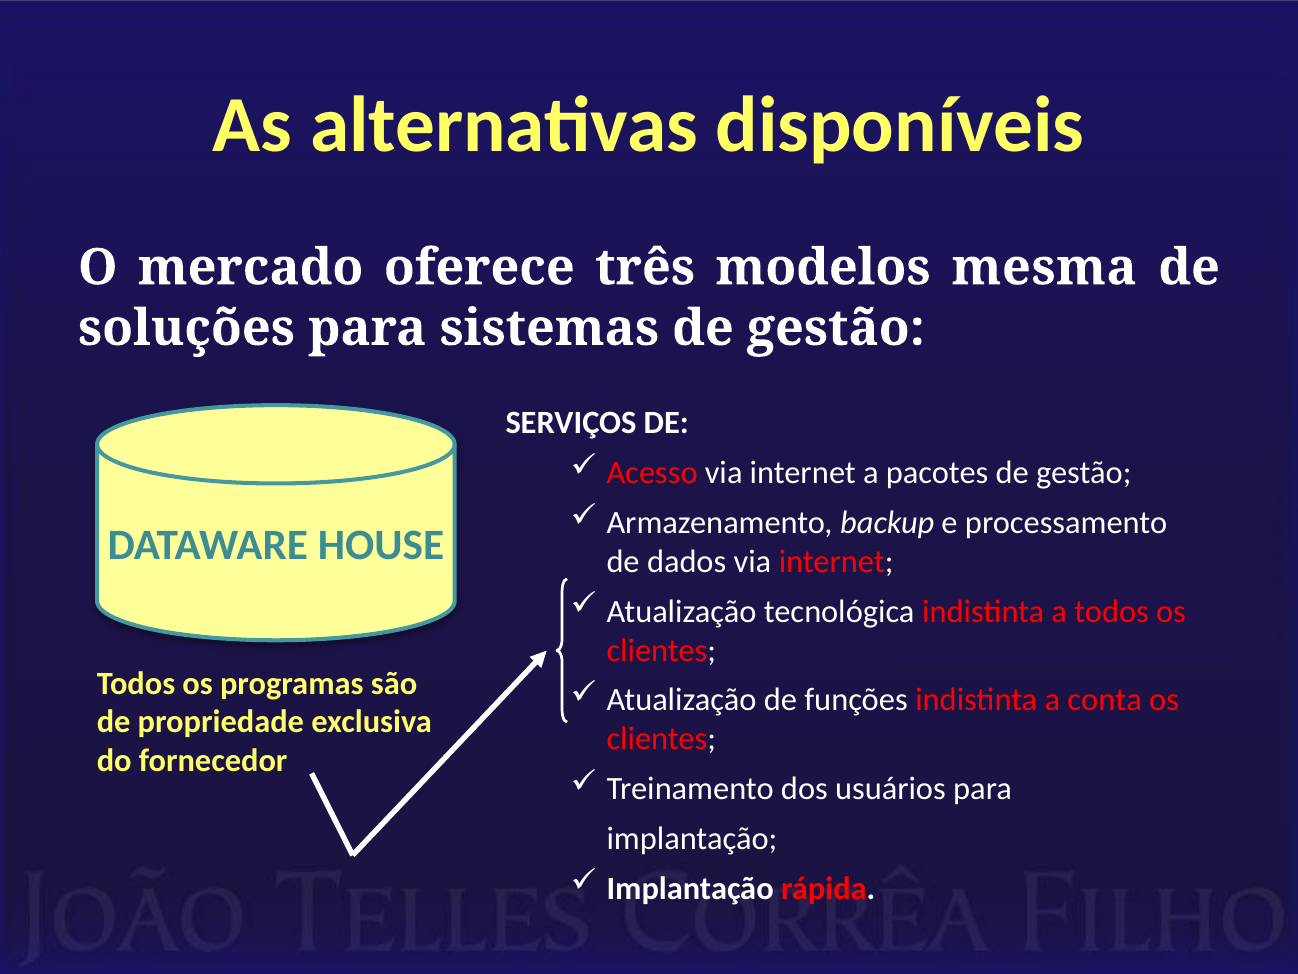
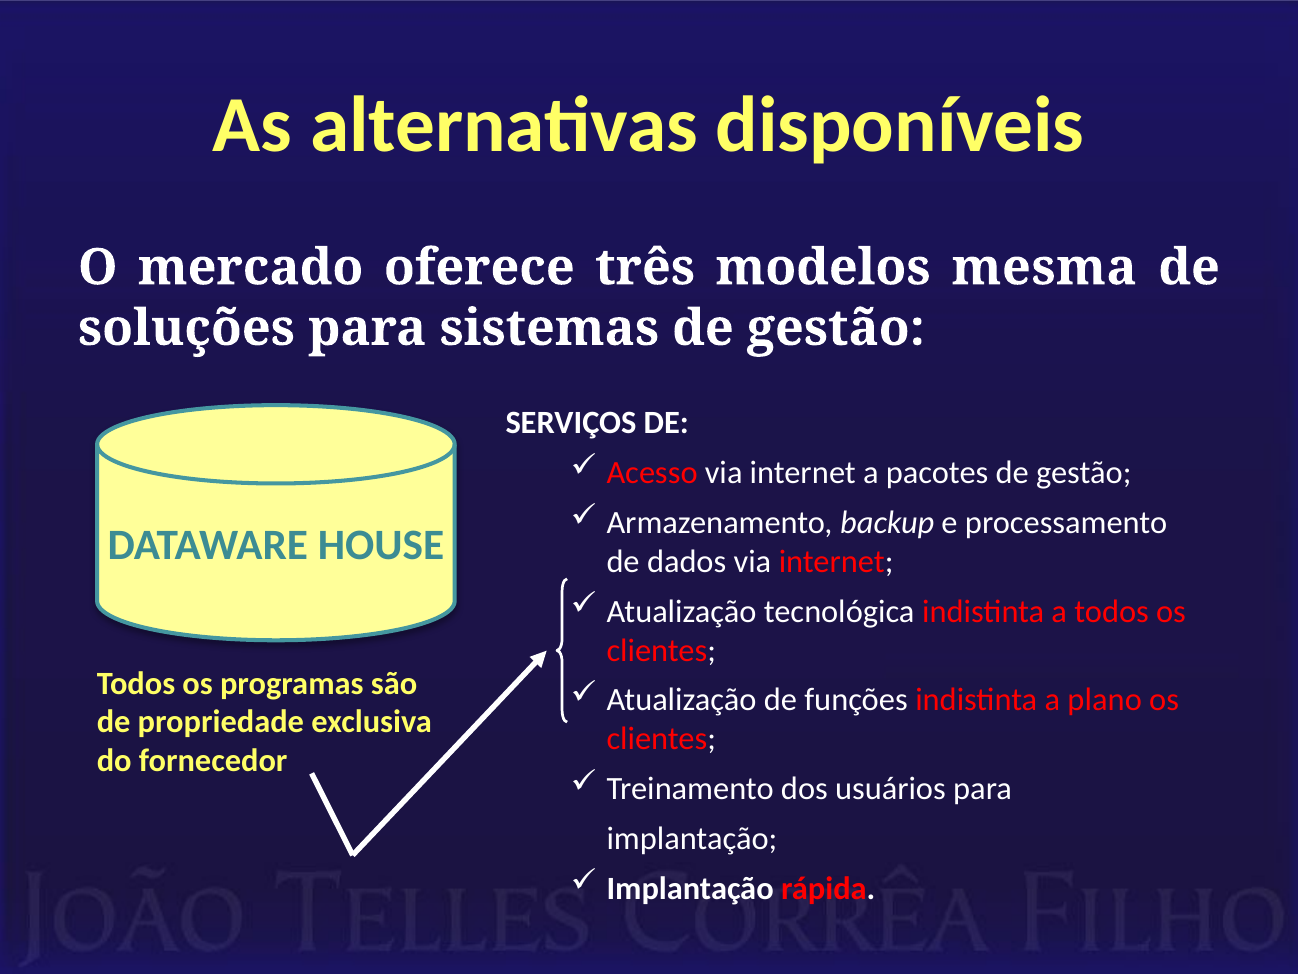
conta: conta -> plano (1105, 700)
